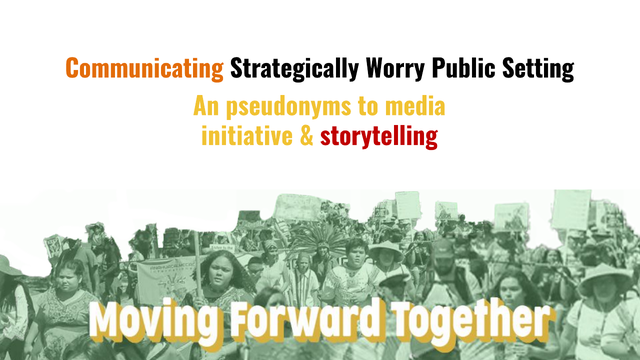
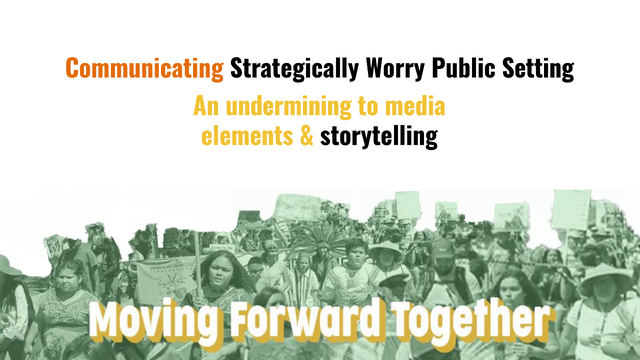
pseudonyms: pseudonyms -> undermining (289, 107)
initiative: initiative -> elements (247, 137)
storytelling colour: red -> black (379, 137)
